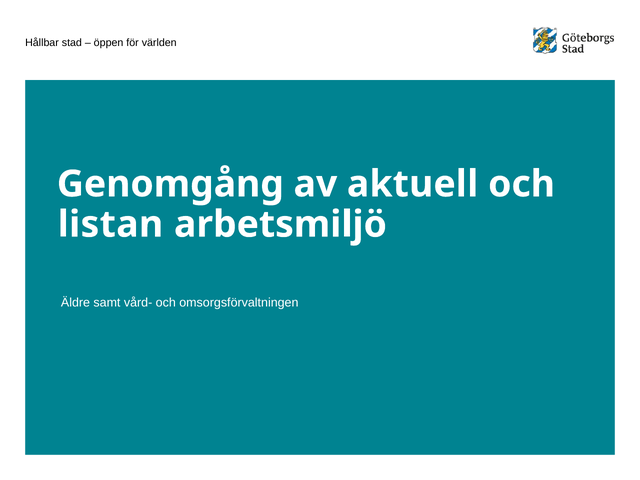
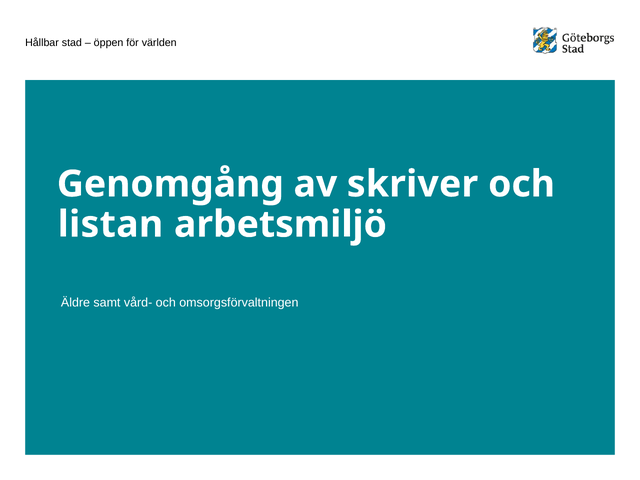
aktuell: aktuell -> skriver (413, 184)
